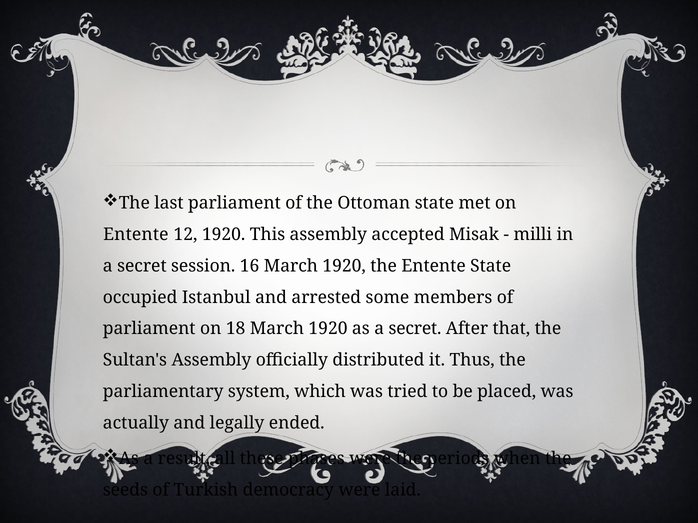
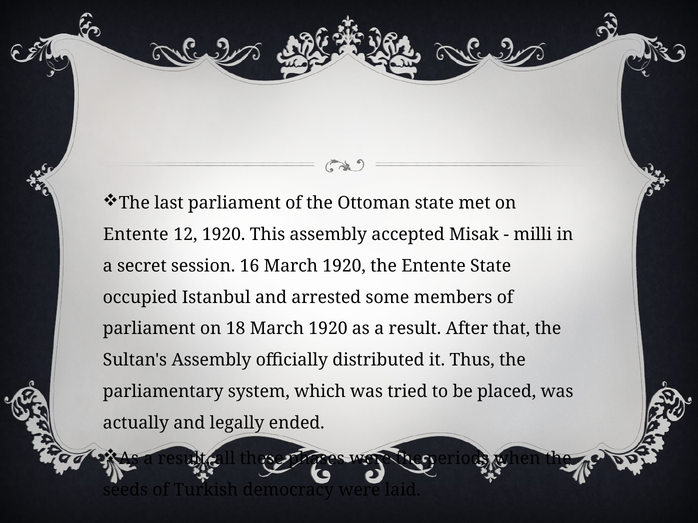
1920 as a secret: secret -> result (415, 329)
